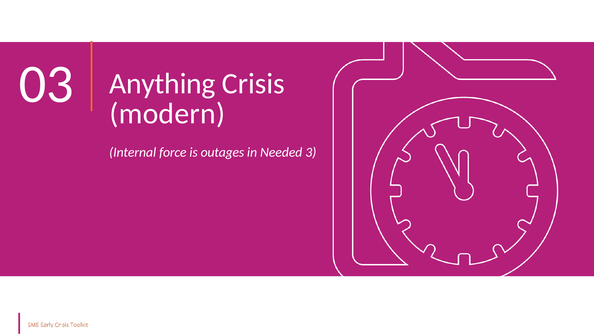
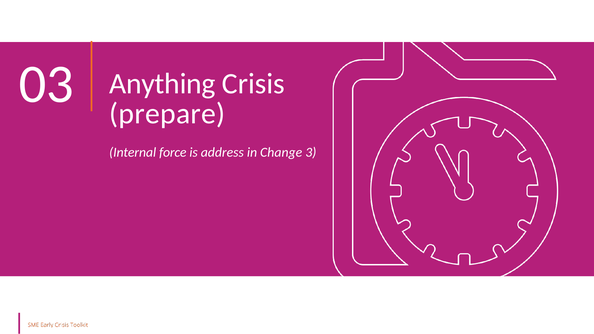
modern: modern -> prepare (167, 114)
outages: outages -> address (222, 152)
Needed: Needed -> Change (281, 152)
